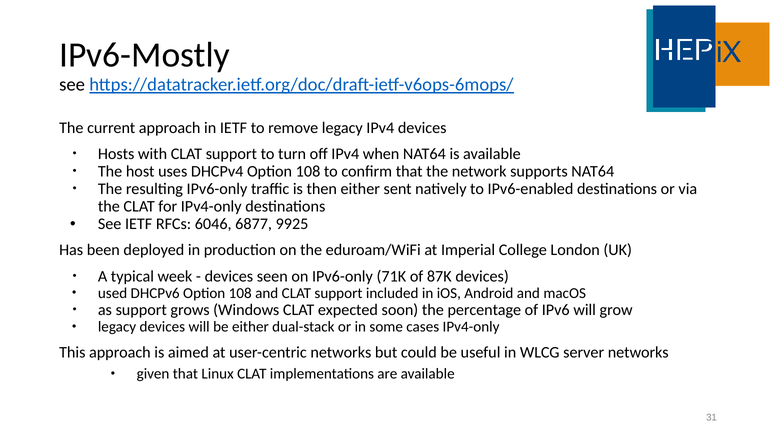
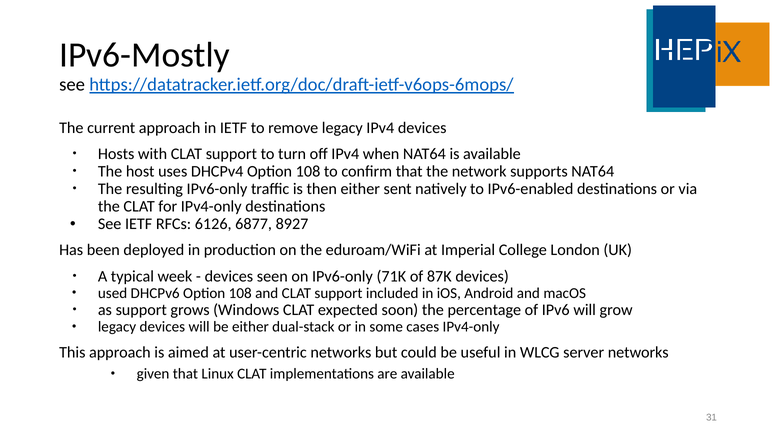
6046: 6046 -> 6126 (213, 224)
9925: 9925 -> 8927 (292, 224)
